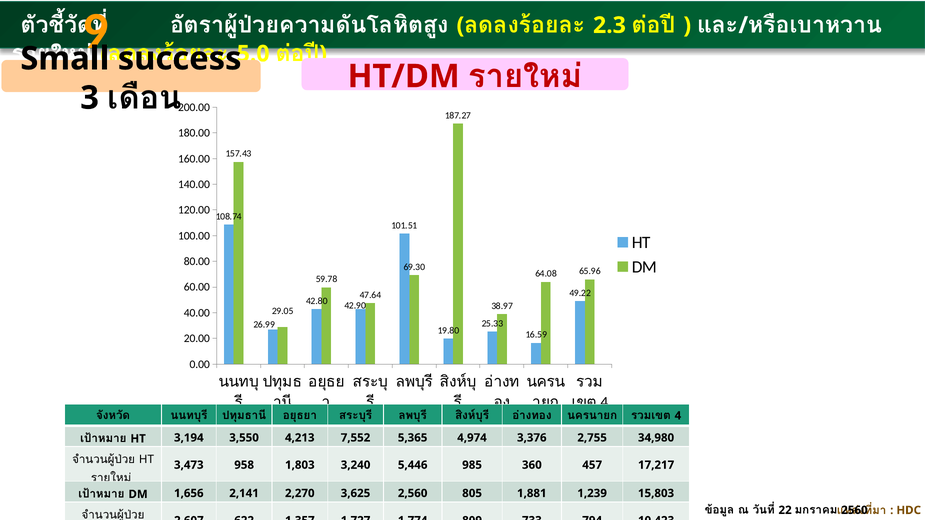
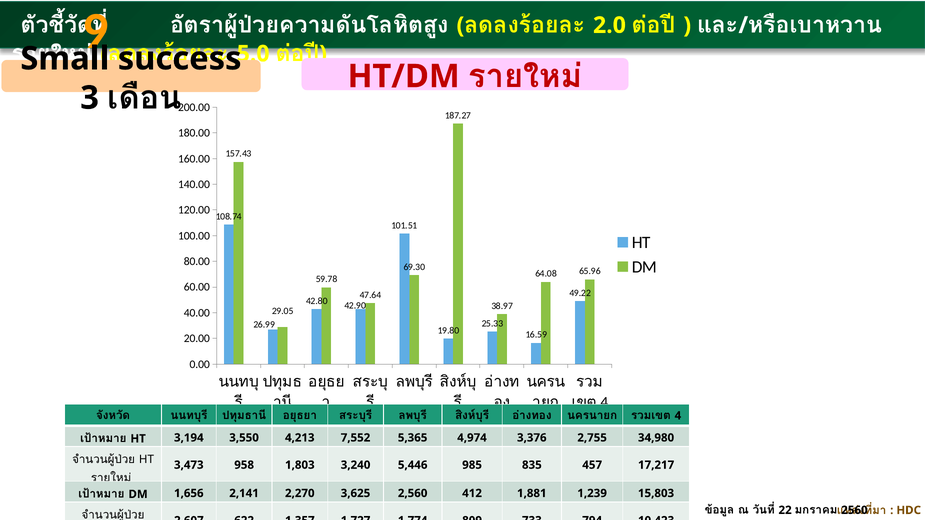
2.3: 2.3 -> 2.0 (609, 25)
360: 360 -> 835 (532, 465)
805: 805 -> 412 (472, 494)
